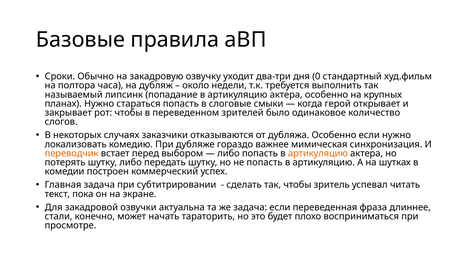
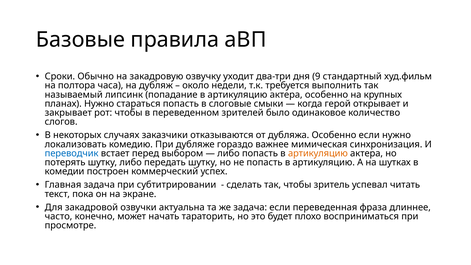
0: 0 -> 9 (316, 76)
переводчик colour: orange -> blue (72, 153)
стали: стали -> часто (59, 216)
